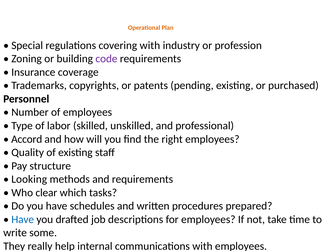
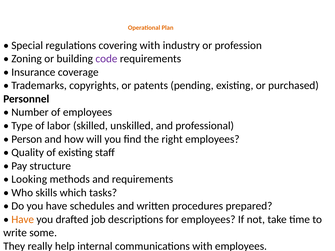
Accord: Accord -> Person (27, 139)
clear: clear -> skills (46, 193)
Have colour: blue -> orange (23, 220)
